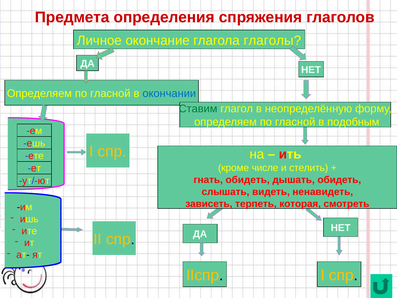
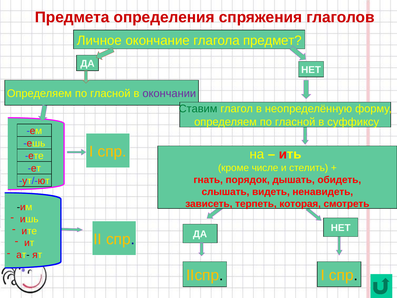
глаголы: глаголы -> предмет (272, 40)
окончании colour: blue -> purple (169, 93)
подобным: подобным -> суффиксу (353, 122)
гнать обидеть: обидеть -> порядок (248, 180)
